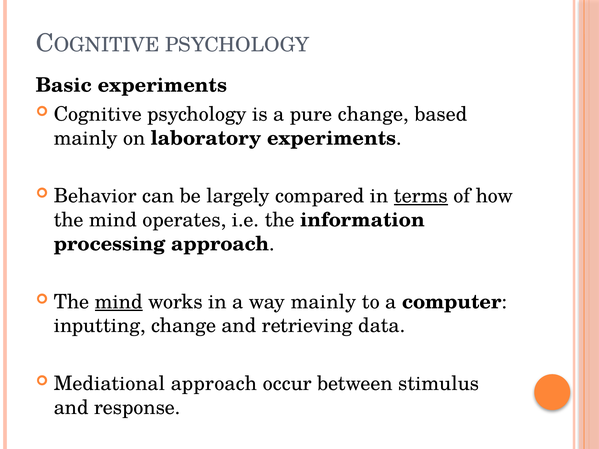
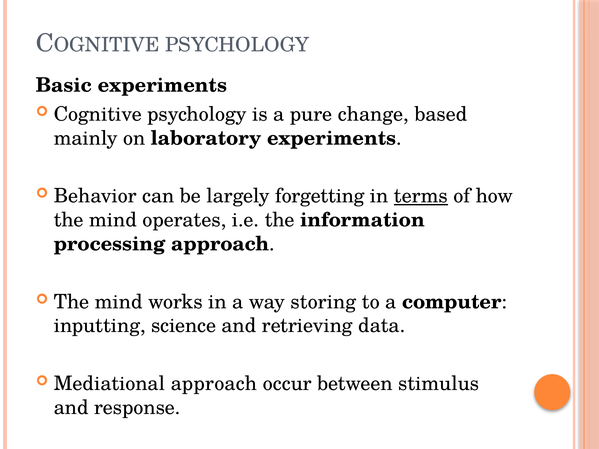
compared: compared -> forgetting (320, 196)
mind underline: present -> none (119, 302)
way mainly: mainly -> storing (323, 302)
inputting change: change -> science (184, 326)
